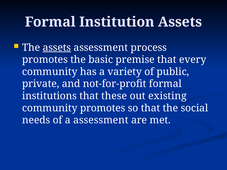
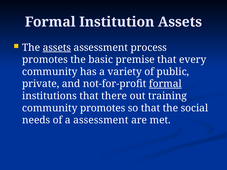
formal underline: none -> present (165, 84)
these: these -> there (114, 96)
existing: existing -> training (168, 96)
